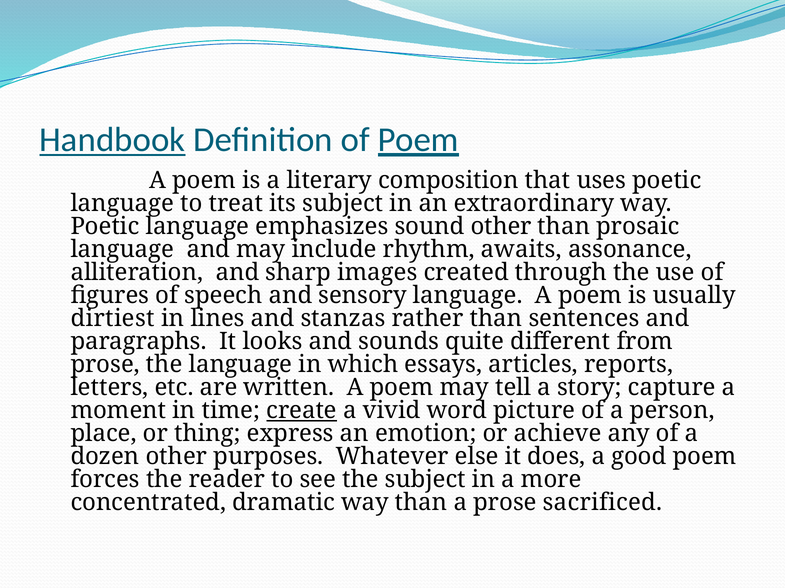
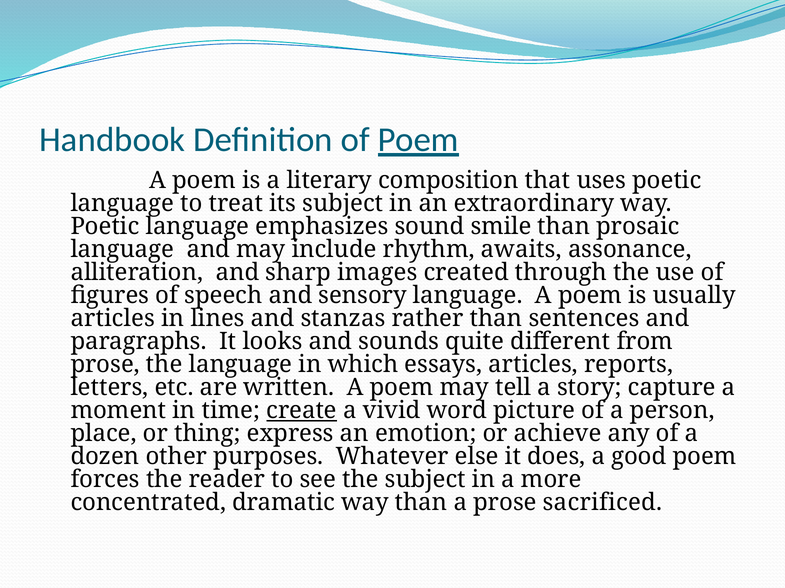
Handbook underline: present -> none (112, 140)
sound other: other -> smile (501, 227)
dirtiest: dirtiest -> articles (113, 319)
